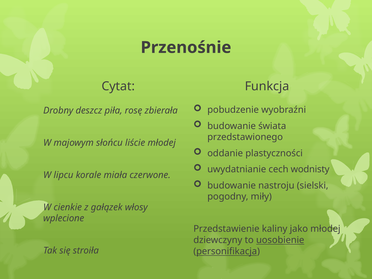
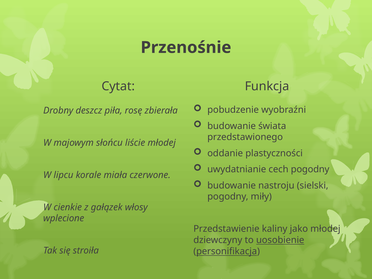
cech wodnisty: wodnisty -> pogodny (310, 169)
